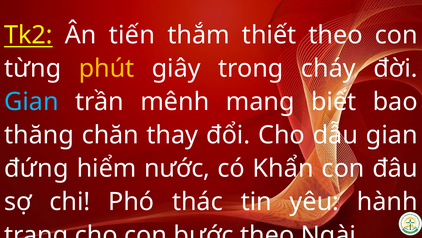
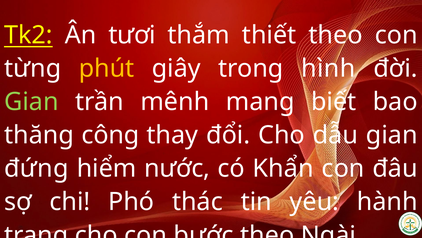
tiến: tiến -> tươi (132, 35)
cháy: cháy -> hình (328, 68)
Gian colour: light blue -> light green (31, 102)
chăn: chăn -> công (110, 135)
